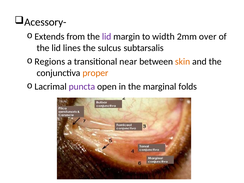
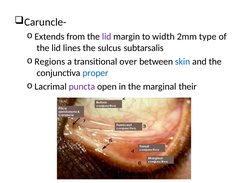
Acessory-: Acessory- -> Caruncle- (45, 22)
over: over -> type (208, 36)
near: near -> over (128, 62)
skin colour: orange -> blue (183, 62)
proper colour: orange -> blue (95, 73)
folds: folds -> their (188, 87)
